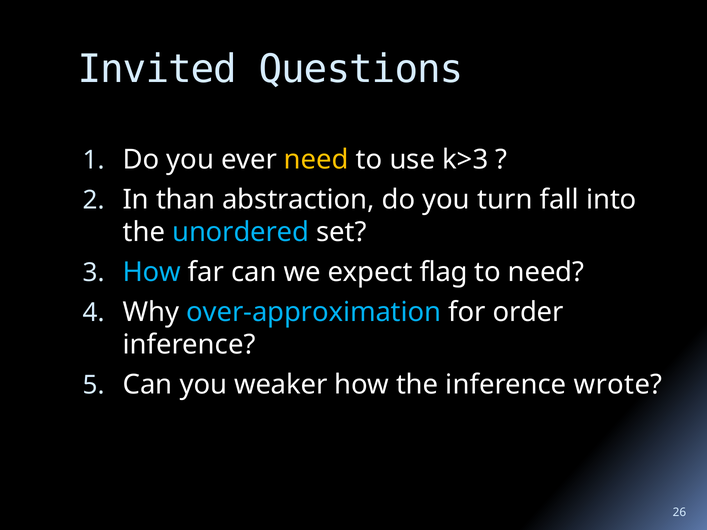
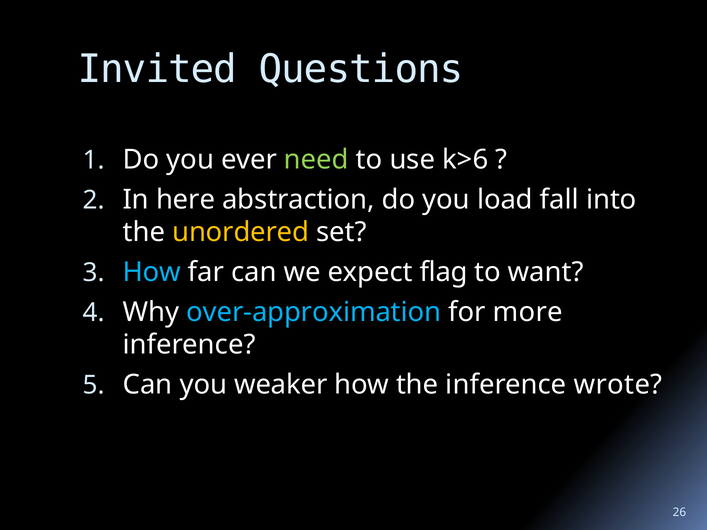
need colour: yellow -> light green (316, 160)
k>3: k>3 -> k>6 (465, 160)
than: than -> here (186, 200)
turn: turn -> load (505, 200)
unordered colour: light blue -> yellow (241, 232)
to need: need -> want (546, 272)
order: order -> more (528, 312)
